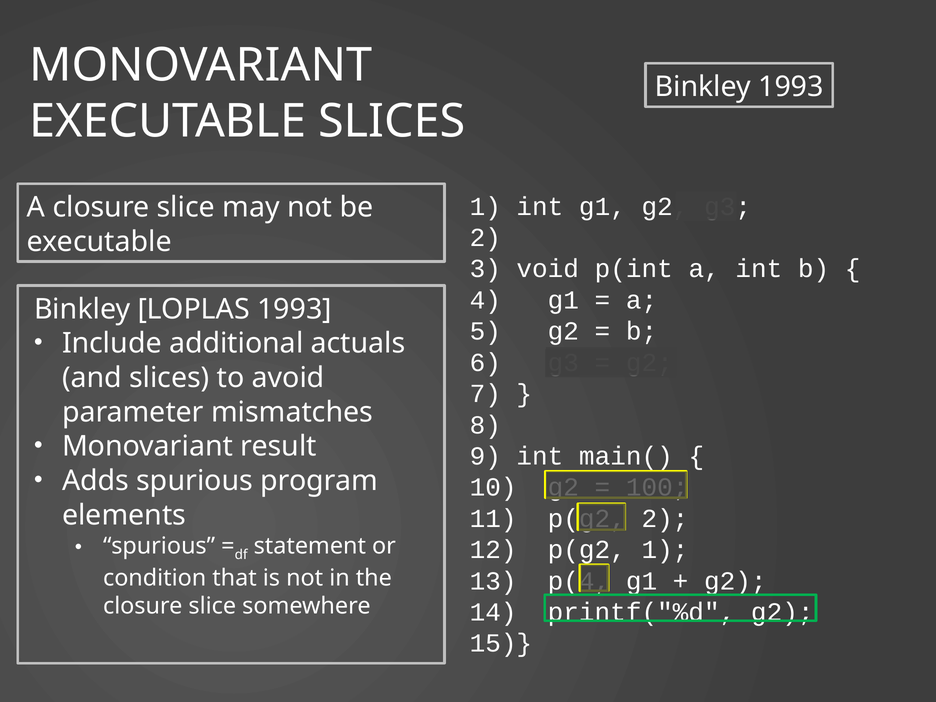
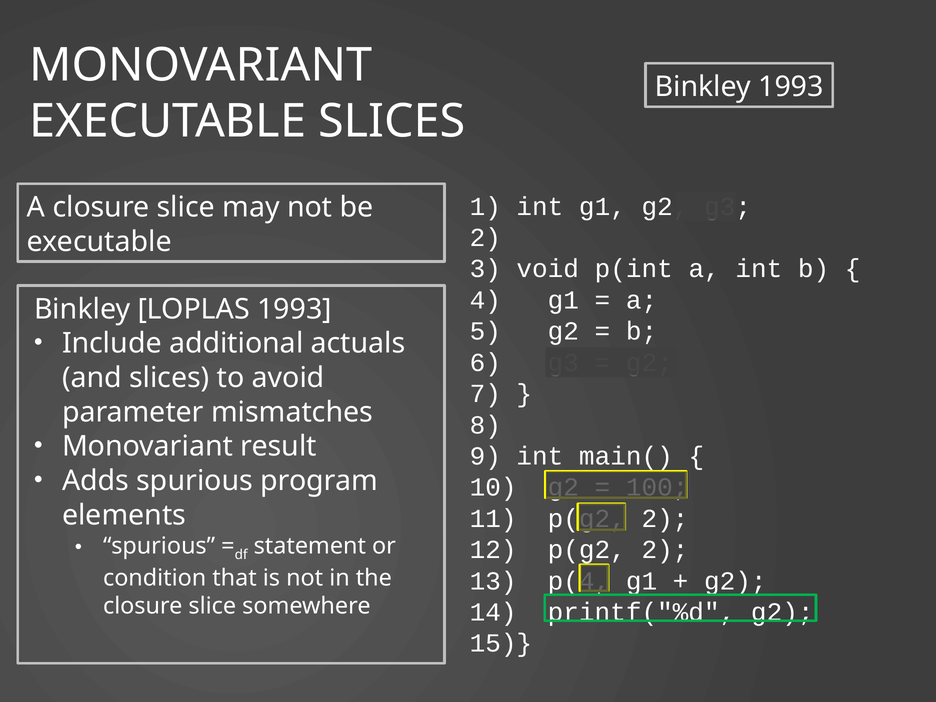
1: 1 -> 2 (665, 550)
